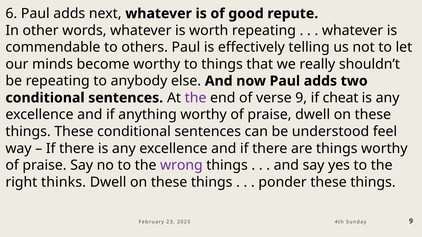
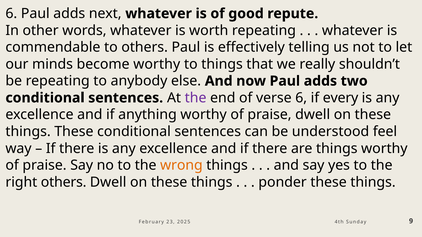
verse 9: 9 -> 6 (301, 98)
cheat: cheat -> every (341, 98)
wrong colour: purple -> orange (181, 166)
right thinks: thinks -> others (64, 182)
